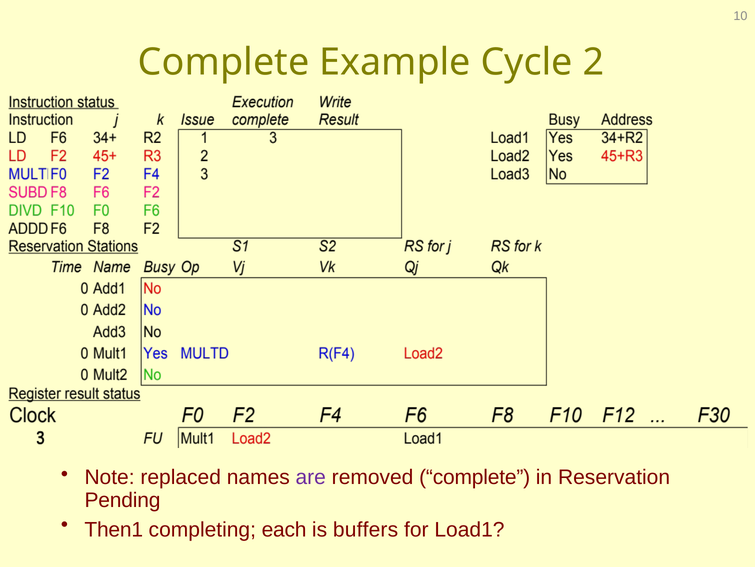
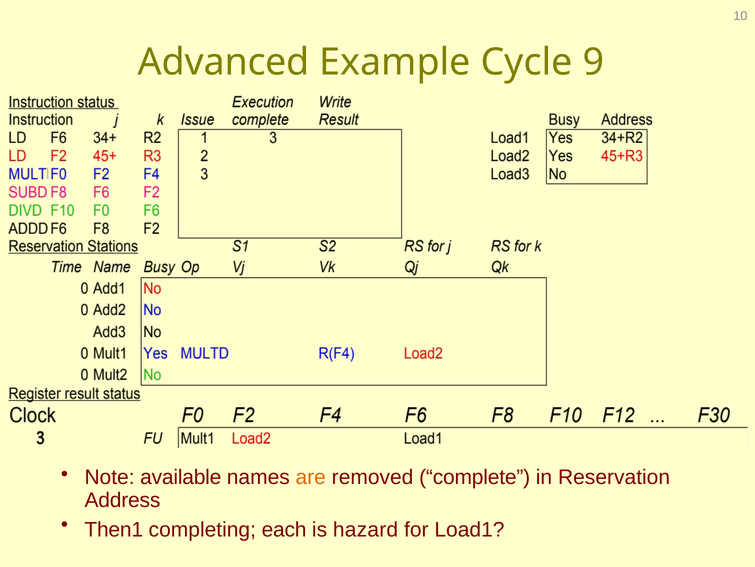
Complete: Complete -> Advanced (224, 62)
2: 2 -> 9 (593, 62)
replaced: replaced -> available (181, 477)
are colour: purple -> orange (311, 477)
Pending: Pending -> Address (122, 499)
buffers: buffers -> hazard (366, 529)
